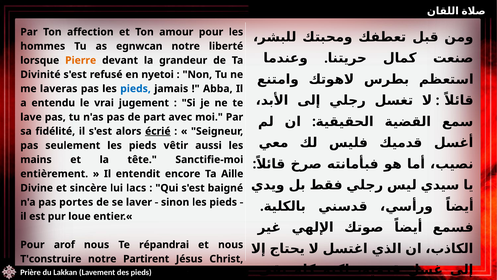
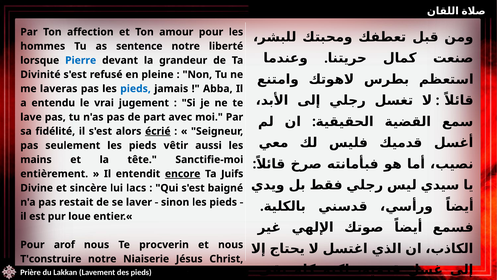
egnwcan: egnwcan -> sentence (139, 46)
Pierre colour: orange -> blue (81, 60)
nyetoi: nyetoi -> pleine (158, 74)
encore underline: none -> present (183, 174)
Aille: Aille -> Juifs (232, 174)
portes: portes -> restait (76, 202)
répandrai: répandrai -> procverin (164, 244)
Partirent: Partirent -> Niaiserie (146, 259)
